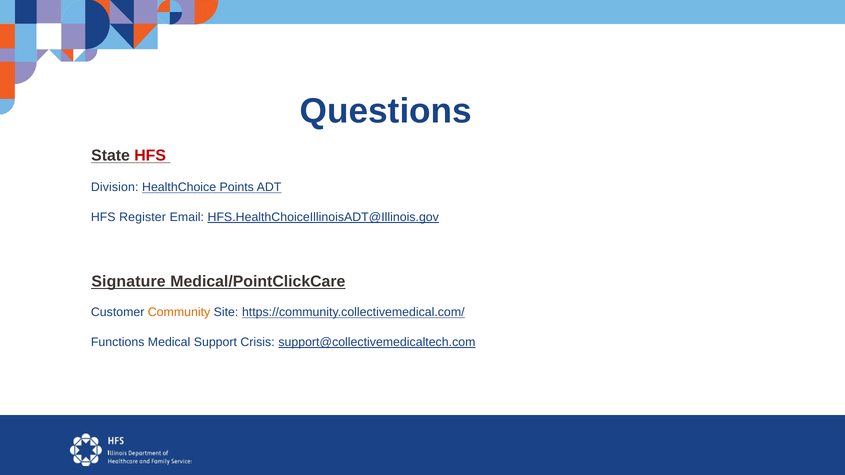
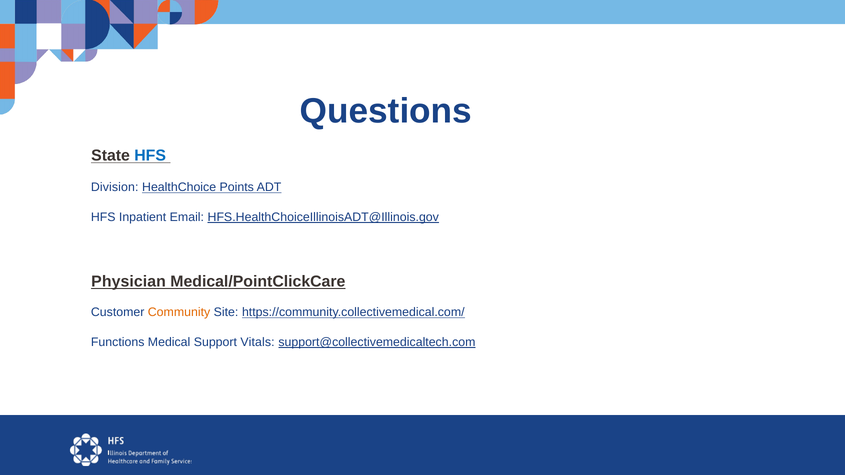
HFS colour: red -> blue (150, 156)
Register: Register -> Inpatient (143, 217)
Signature: Signature -> Physician (129, 282)
Crisis: Crisis -> Vitals (258, 342)
